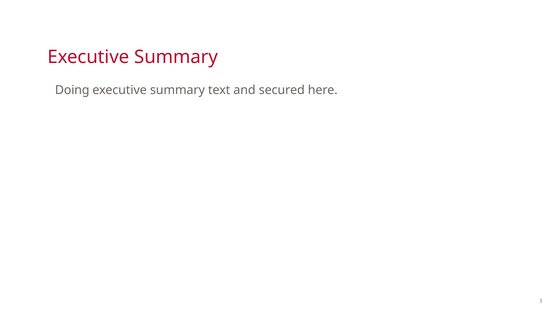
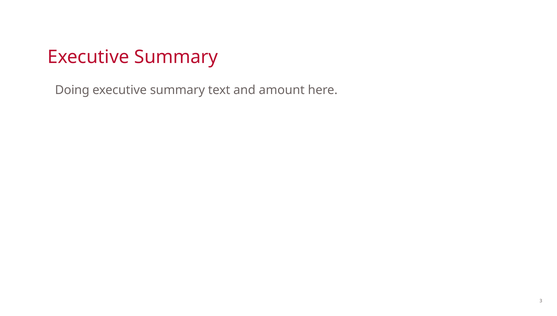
secured: secured -> amount (282, 90)
